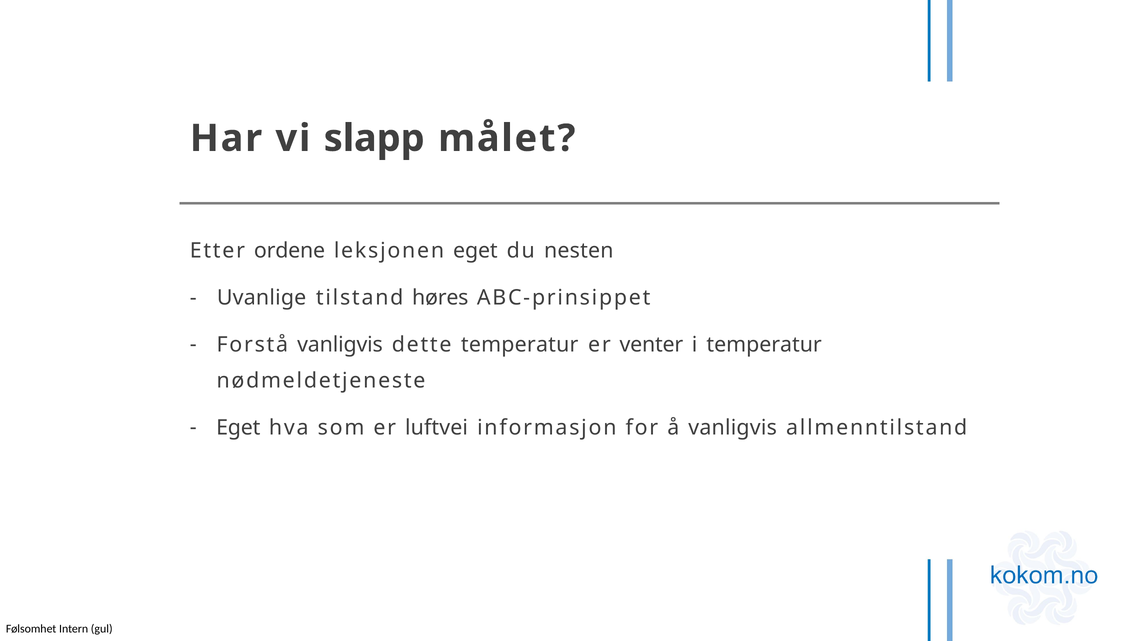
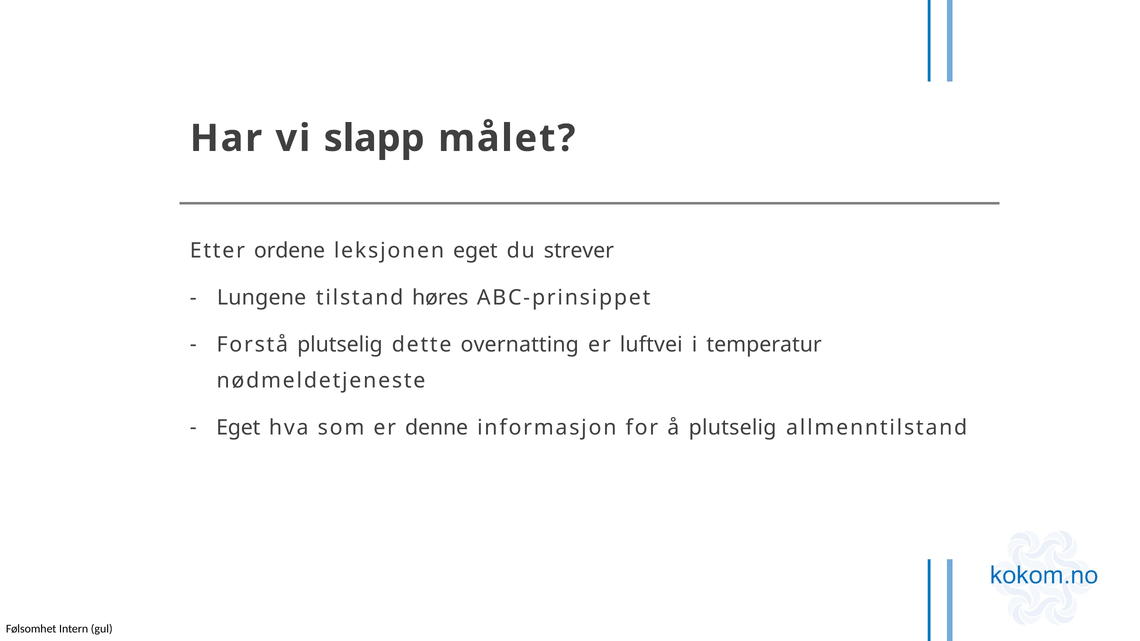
nesten: nesten -> strever (579, 251)
Uvanlige: Uvanlige -> Lungene (262, 298)
Forstå vanligvis: vanligvis -> plutselig (340, 345)
dette temperatur: temperatur -> overnatting (520, 345)
venter: venter -> luftvei (651, 345)
luftvei: luftvei -> denne (437, 428)
å vanligvis: vanligvis -> plutselig (733, 428)
